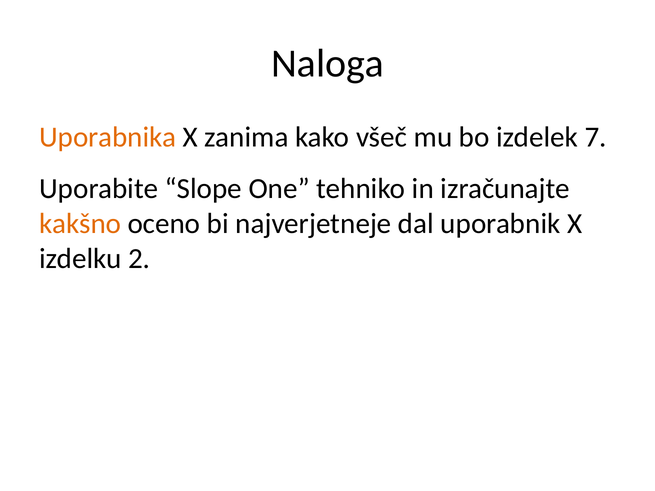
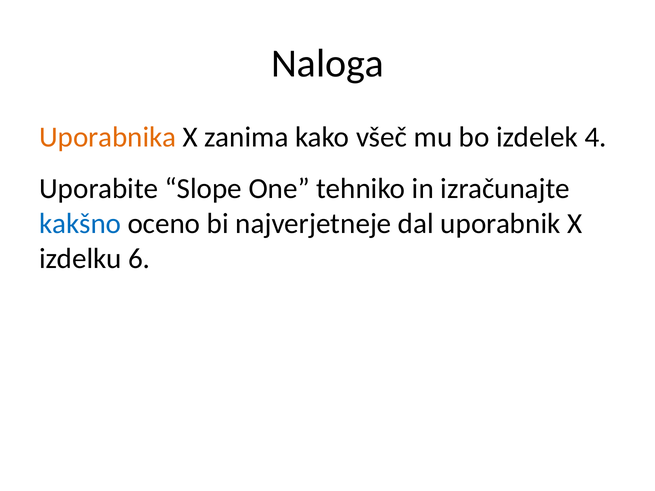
7: 7 -> 4 (596, 137)
kakšno colour: orange -> blue (80, 224)
2: 2 -> 6 (139, 259)
